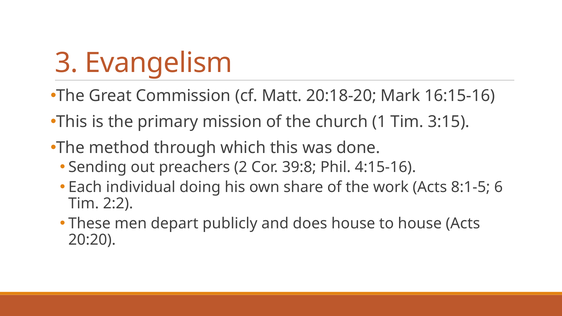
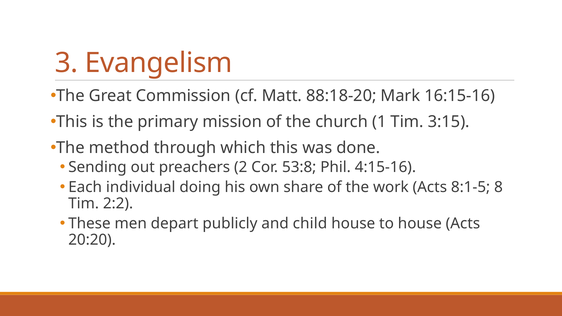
20:18-20: 20:18-20 -> 88:18-20 (341, 96)
39:8: 39:8 -> 53:8 (299, 167)
6: 6 -> 8 (498, 187)
does: does -> child (310, 224)
